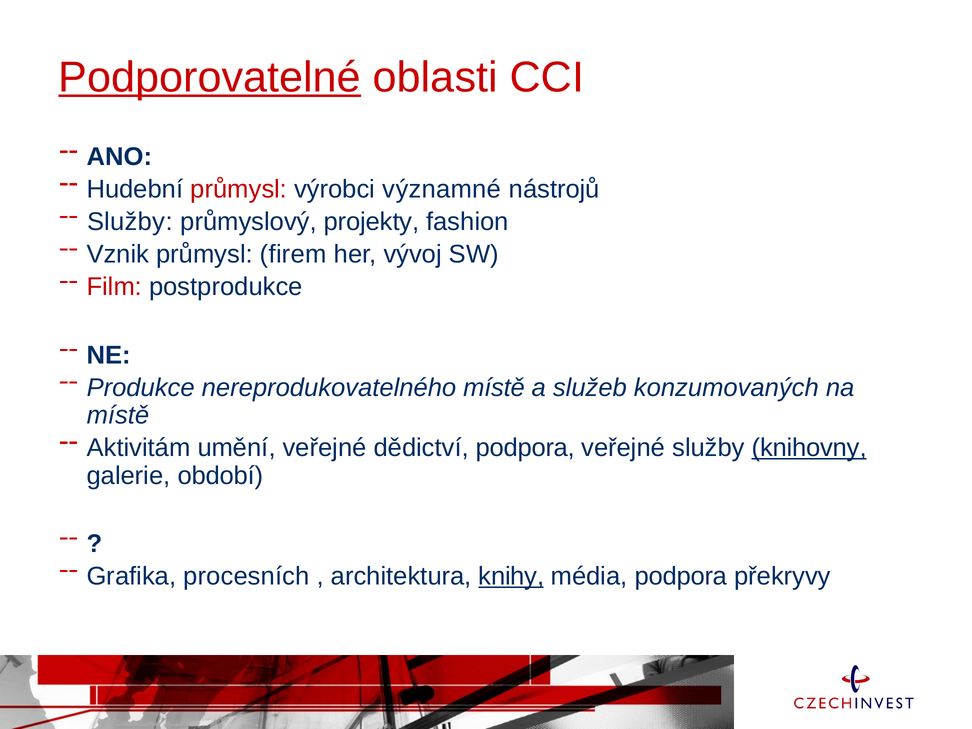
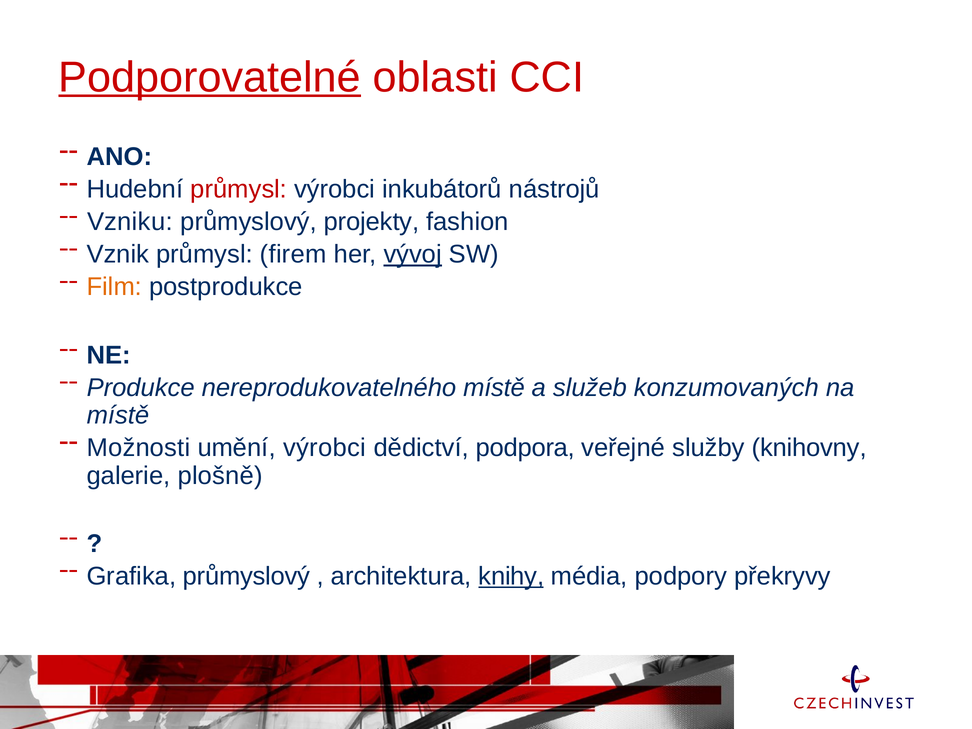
významné: významné -> inkubátorů (442, 189)
Služby: Služby -> Vzniku (130, 222)
vývoj underline: none -> present (413, 254)
Film colour: red -> orange (114, 287)
Aktivitám: Aktivitám -> Možnosti (138, 448)
umění veřejné: veřejné -> výrobci (325, 448)
knihovny underline: present -> none (809, 448)
období: období -> plošně (220, 476)
Grafika procesních: procesních -> průmyslový (247, 576)
média podpora: podpora -> podpory (681, 576)
